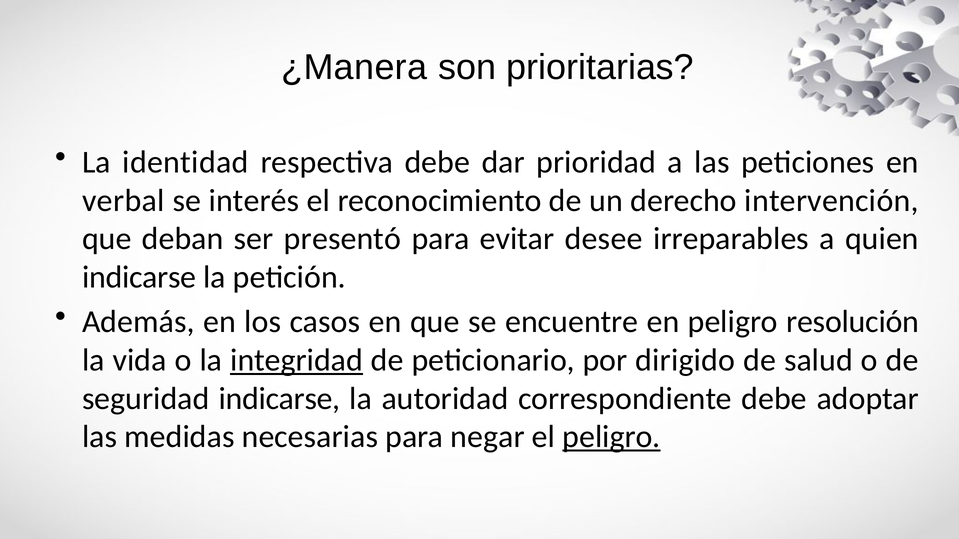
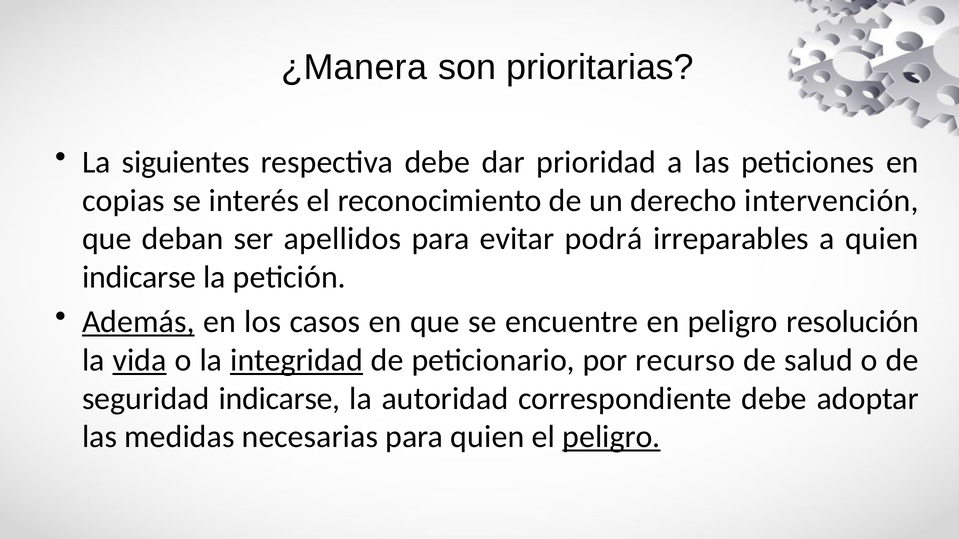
identidad: identidad -> siguientes (186, 162)
verbal: verbal -> copias (123, 201)
presentó: presentó -> apellidos (342, 239)
desee: desee -> podrá (604, 239)
Además underline: none -> present (138, 322)
vida underline: none -> present (140, 361)
dirigido: dirigido -> recurso (685, 361)
para negar: negar -> quien (487, 437)
